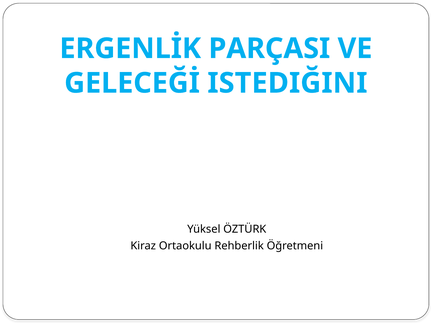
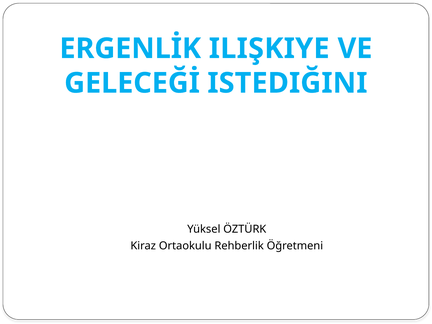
PARÇASI: PARÇASI -> ILIŞKIYE (269, 49)
